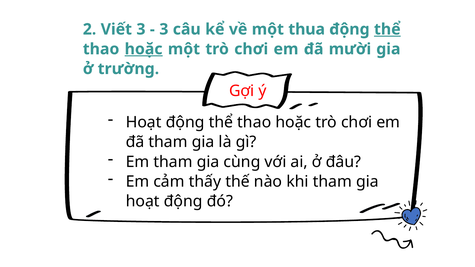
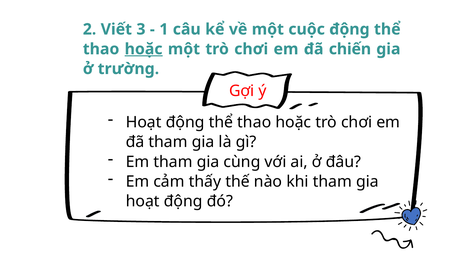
3: 3 -> 1 (164, 29)
thua: thua -> cuộc (307, 29)
thể underline: present -> none (387, 29)
mười: mười -> chiến (350, 49)
